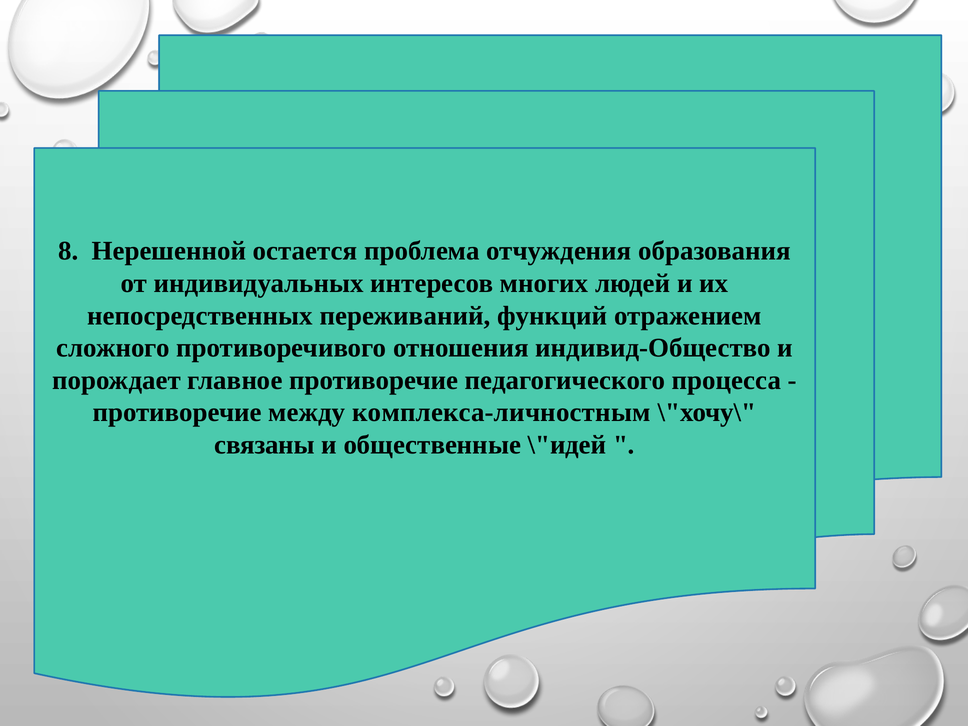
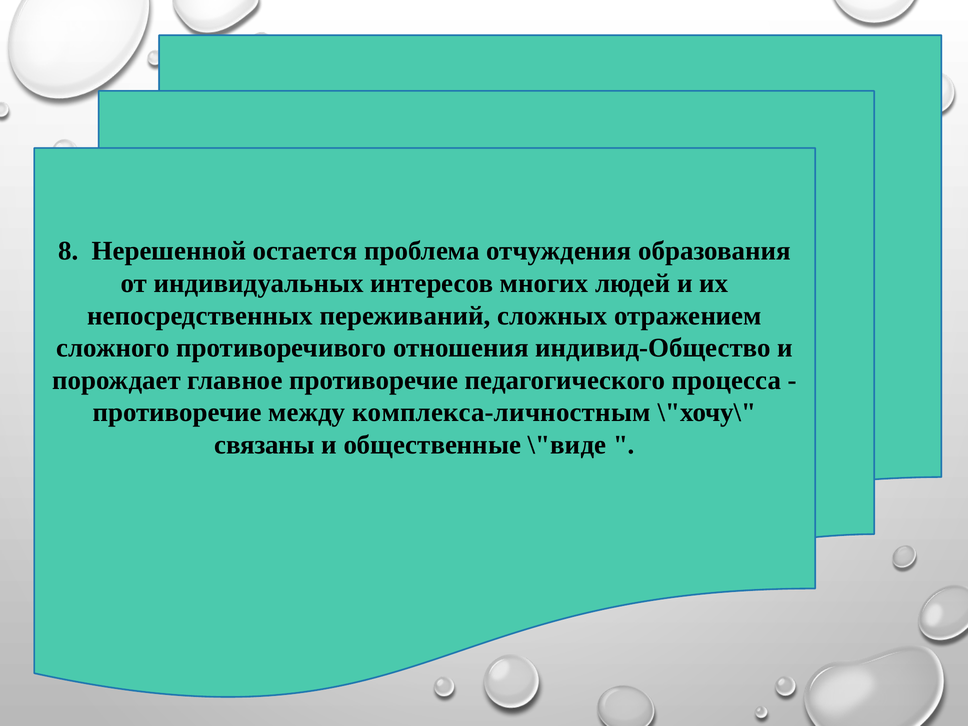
функций: функций -> сложных (552, 316)
\"идей: \"идей -> \"виде (567, 445)
